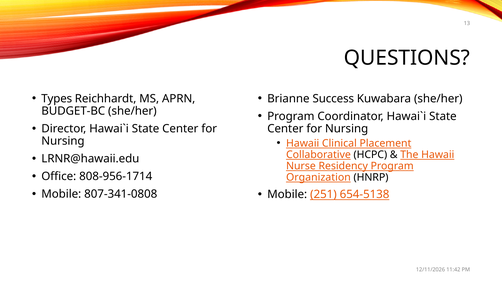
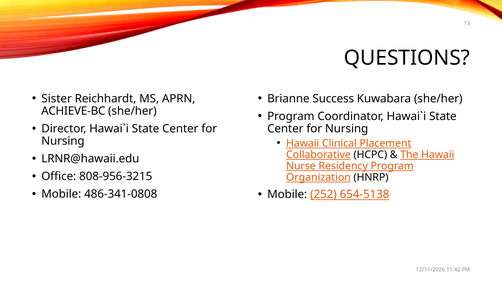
Types: Types -> Sister (57, 98)
BUDGET-BC: BUDGET-BC -> ACHIEVE-BC (73, 111)
808-956-1714: 808-956-1714 -> 808-956-3215 (116, 176)
807-341-0808: 807-341-0808 -> 486-341-0808 (121, 194)
251: 251 -> 252 (323, 194)
